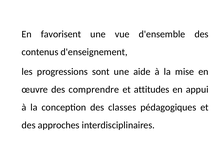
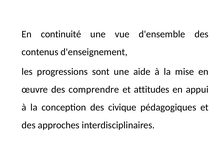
favorisent: favorisent -> continuité (61, 34)
classes: classes -> civique (122, 107)
